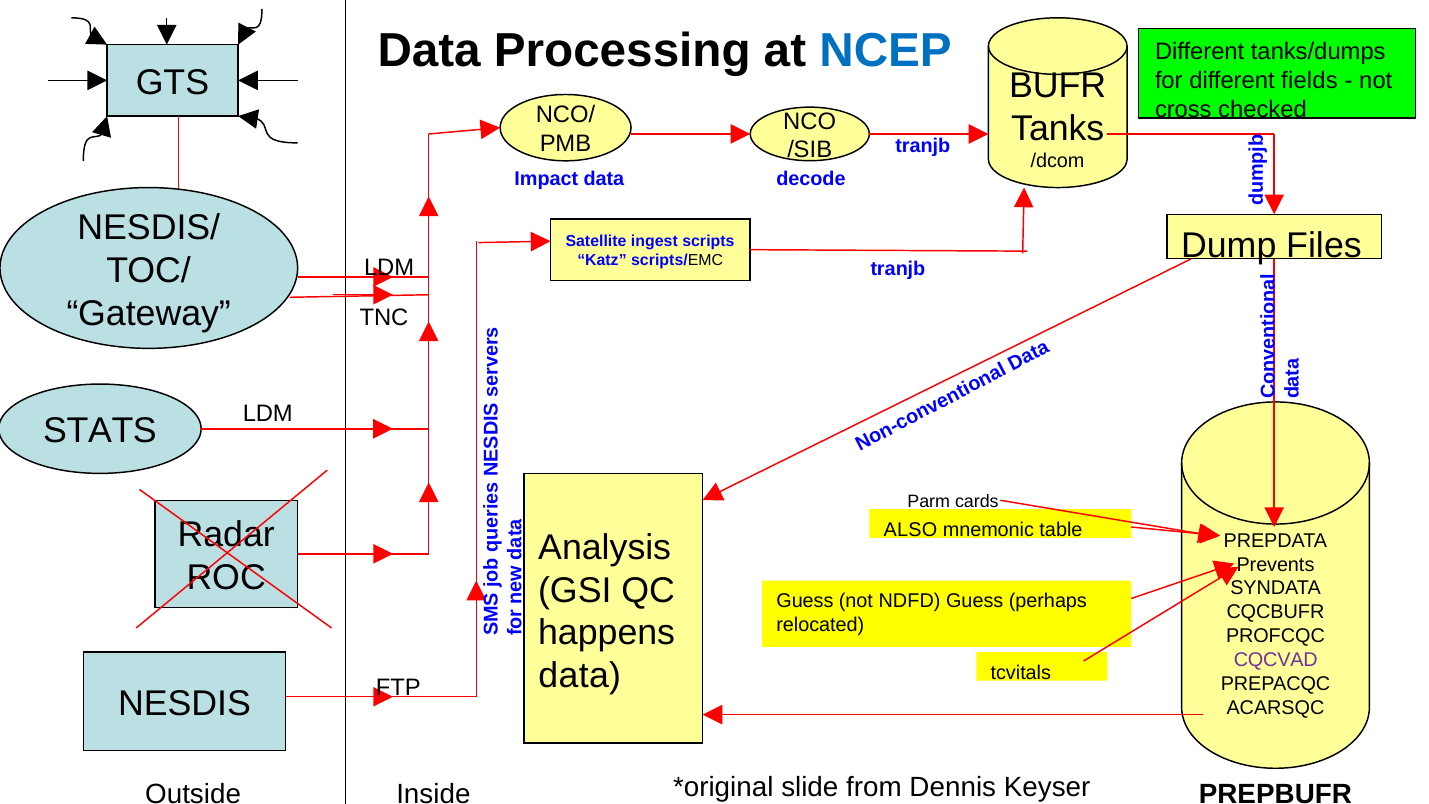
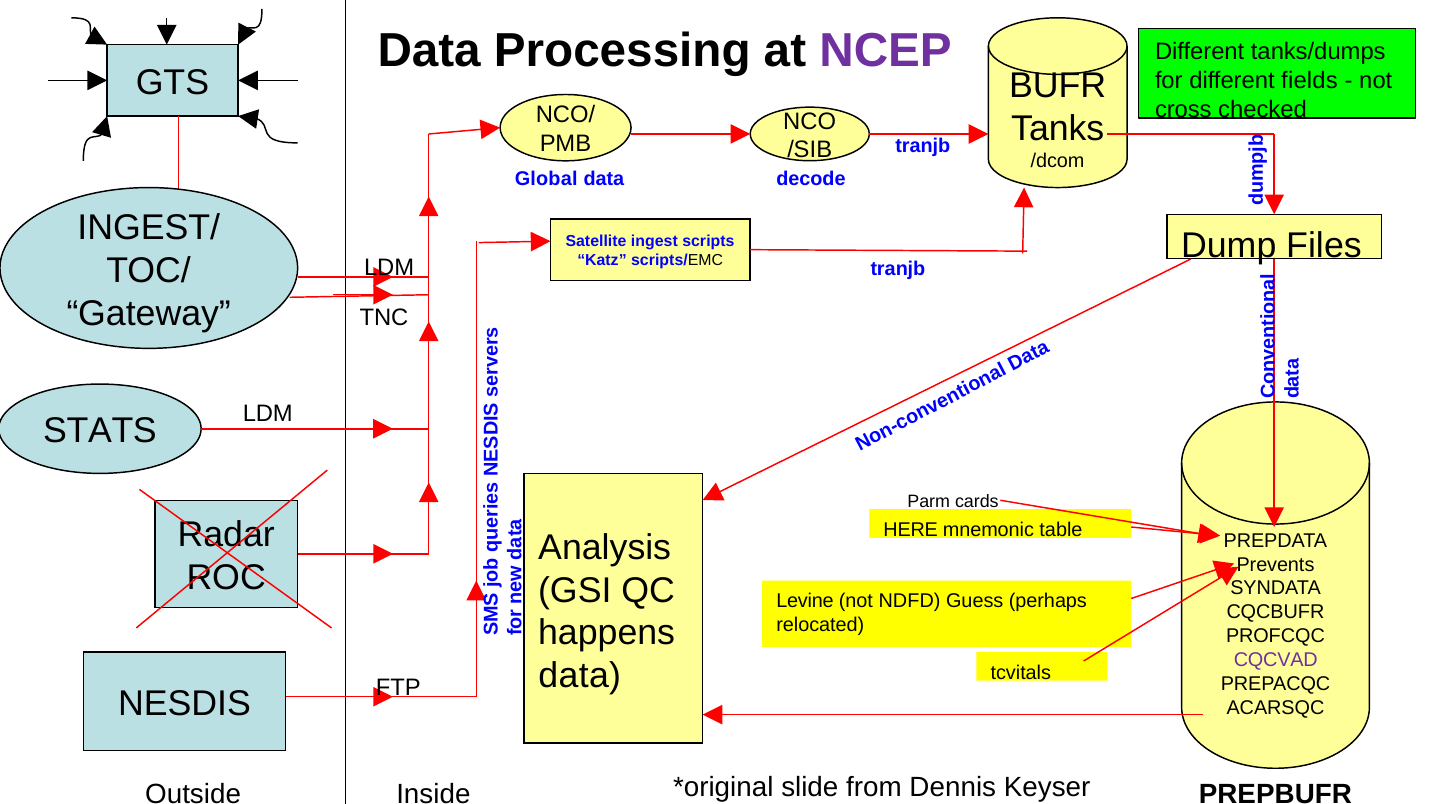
NCEP colour: blue -> purple (886, 50)
Impact: Impact -> Global (546, 179)
NESDIS/: NESDIS/ -> INGEST/ (149, 227)
ALSO: ALSO -> HERE (911, 530)
Guess: Guess -> Levine (805, 601)
